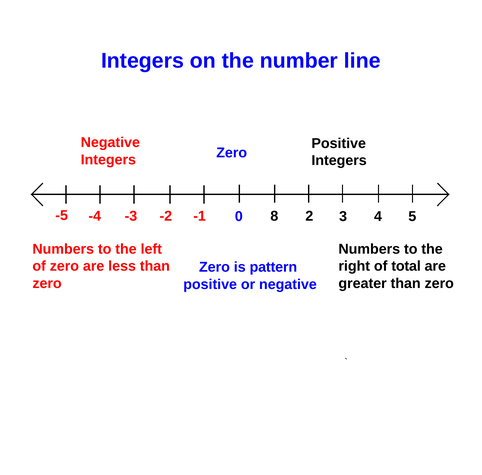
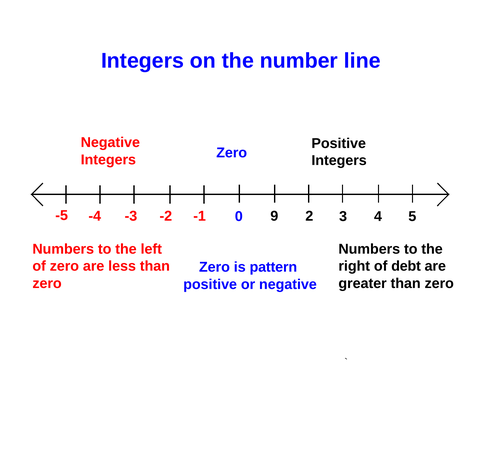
8: 8 -> 9 (274, 216)
total: total -> debt (406, 266)
